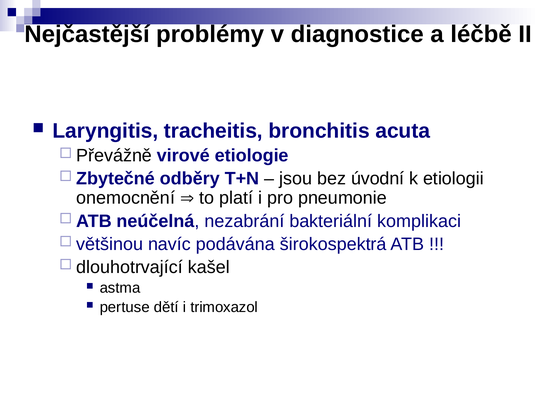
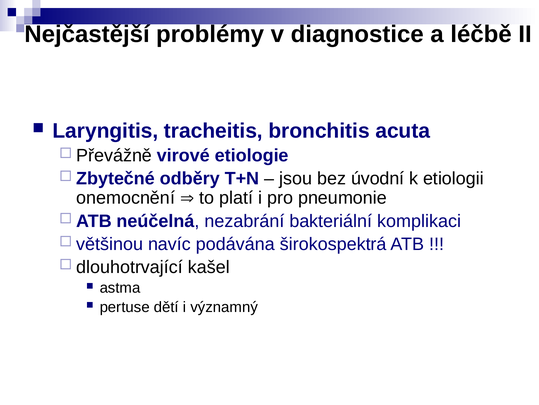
trimoxazol: trimoxazol -> významný (224, 307)
